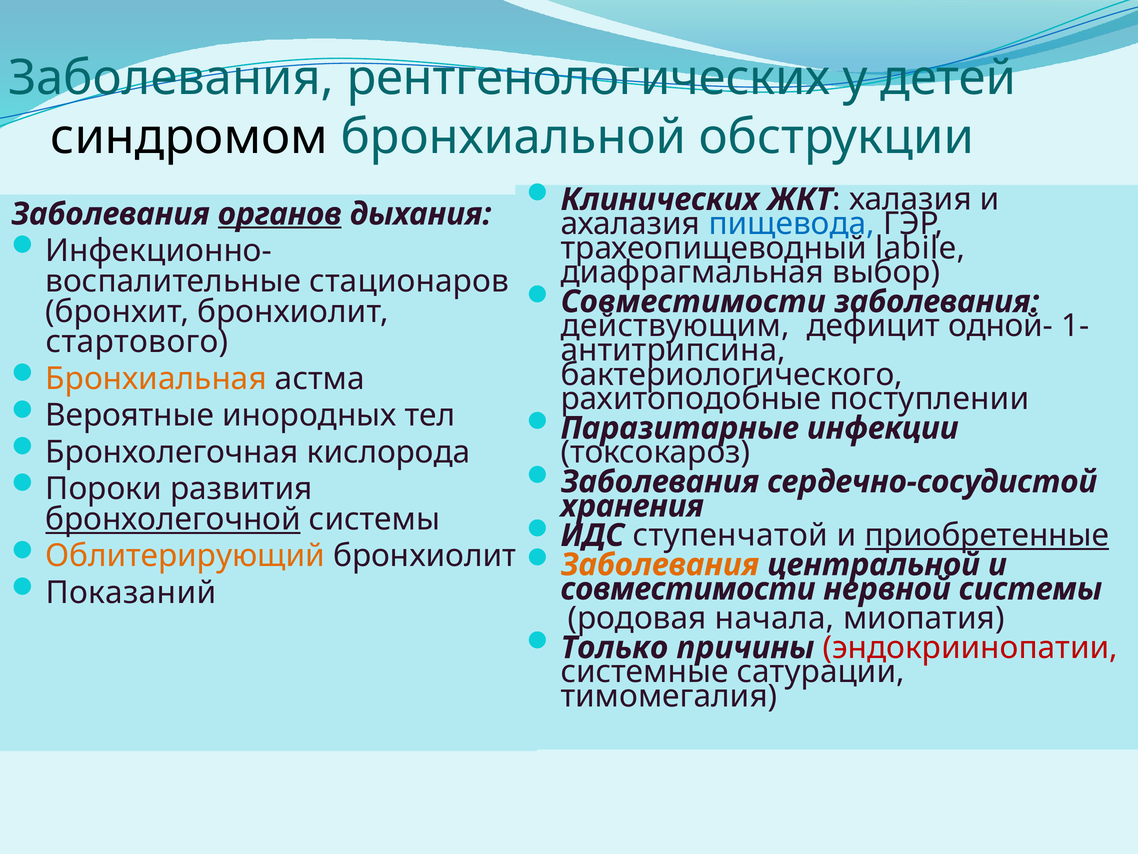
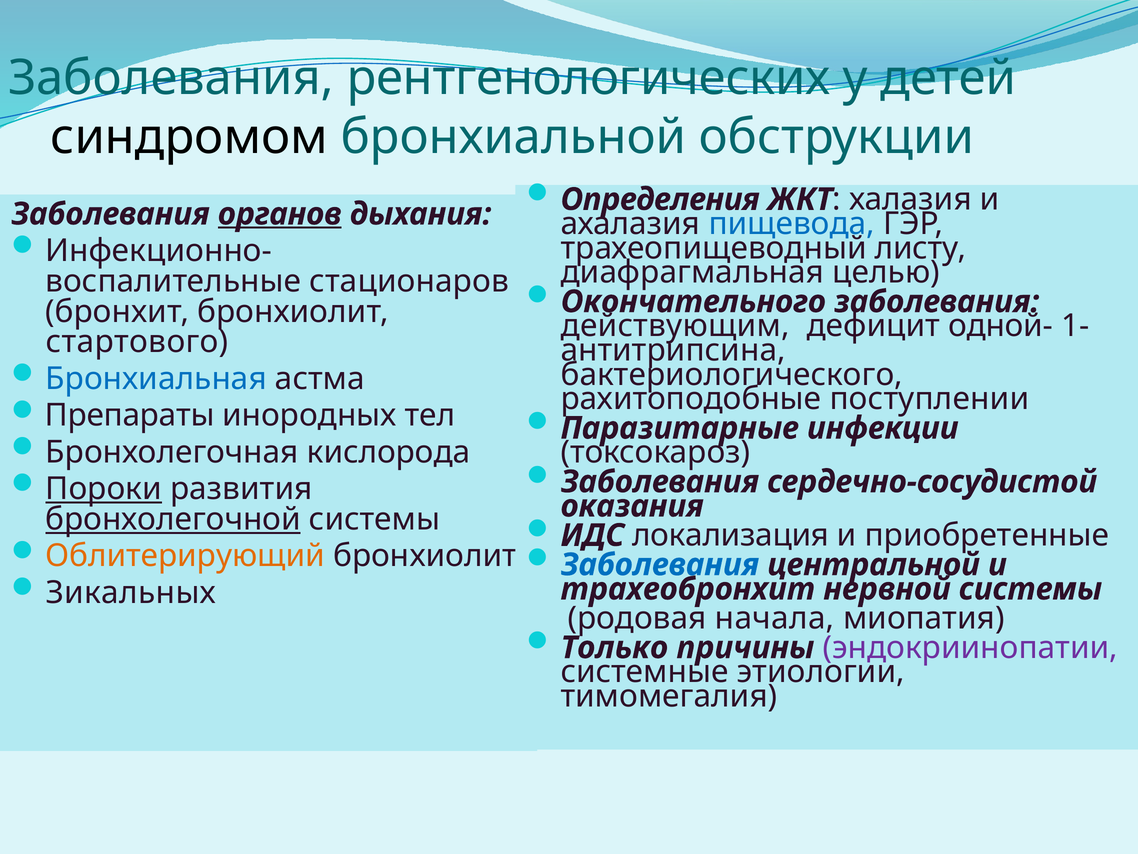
Клинических: Клинических -> Определения (660, 199)
labile: labile -> листу (921, 248)
выбор: выбор -> целью (886, 272)
Совместимости: Совместимости -> Окончательного (693, 302)
Бронхиальная colour: orange -> blue (156, 378)
Вероятные: Вероятные -> Препараты (130, 415)
Пороки underline: none -> present (104, 489)
хранения: хранения -> оказания (632, 506)
ступенчатой: ступенчатой -> локализация (731, 535)
приобретенные underline: present -> none (987, 535)
Заболевания colour: orange -> blue (660, 564)
Показаний: Показаний -> Зикальных (131, 592)
совместимости: совместимости -> трахеобронхит (688, 589)
эндокриинопатии colour: red -> purple (970, 647)
сатурации: сатурации -> этиологии (821, 672)
